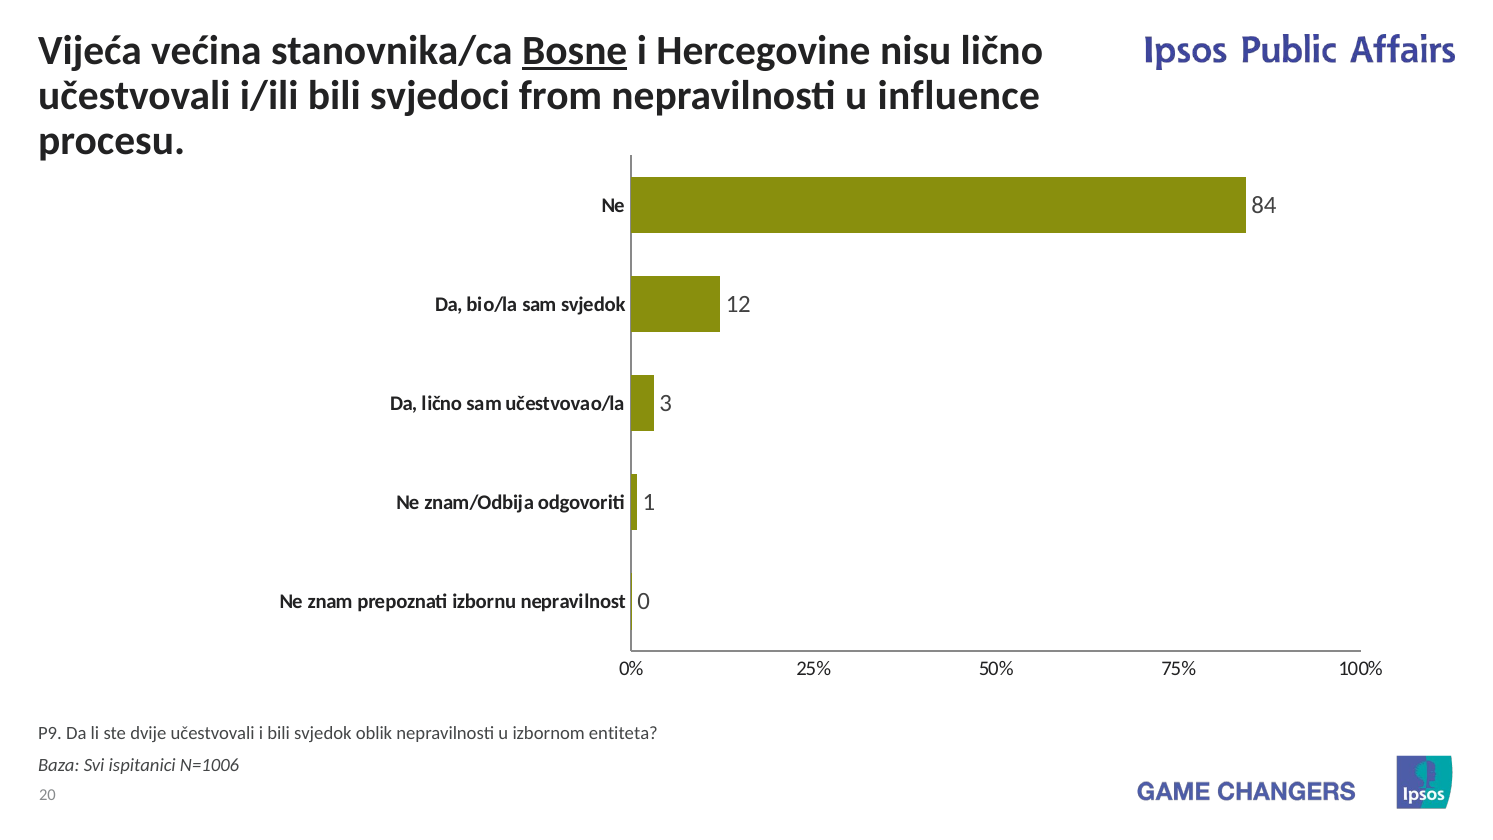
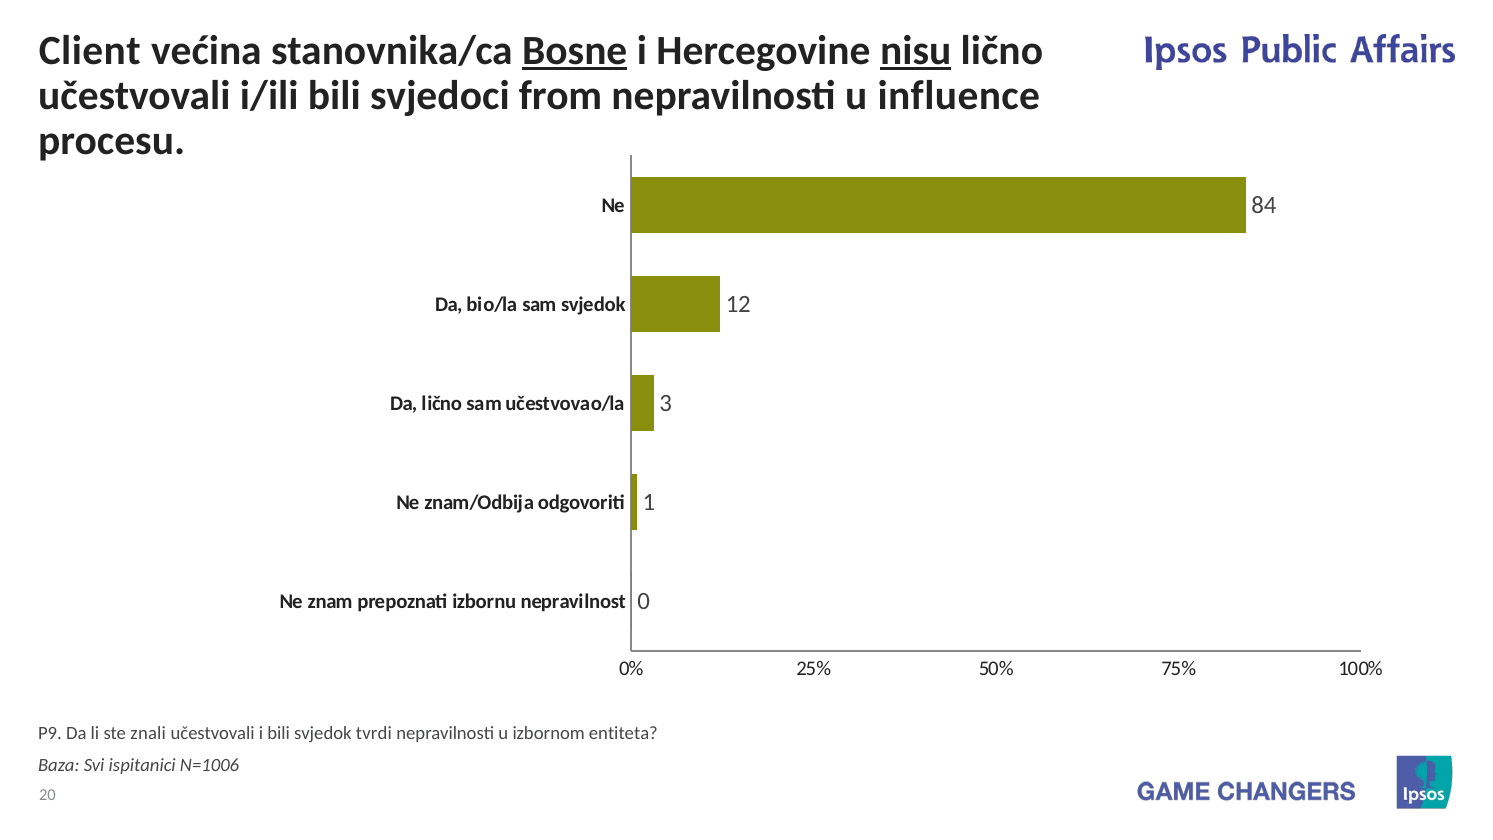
Vijeća: Vijeća -> Client (90, 51)
nisu underline: none -> present (916, 51)
dvije: dvije -> znali (148, 733)
oblik: oblik -> tvrdi (374, 733)
